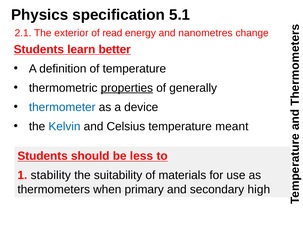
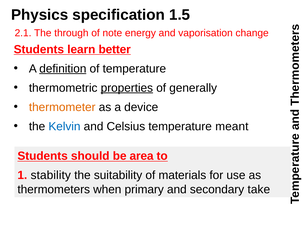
5.1: 5.1 -> 1.5 (180, 15)
exterior: exterior -> through (71, 33)
read: read -> note (112, 33)
nanometres: nanometres -> vaporisation (206, 33)
definition underline: none -> present (63, 68)
thermometer colour: blue -> orange (62, 107)
less: less -> area (142, 156)
high: high -> take (259, 189)
